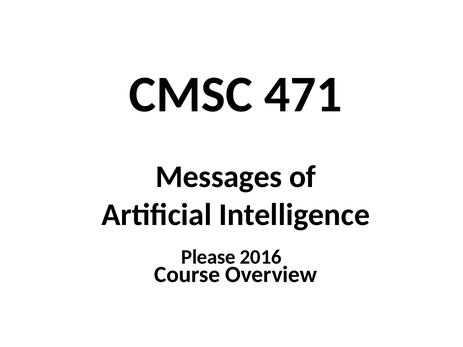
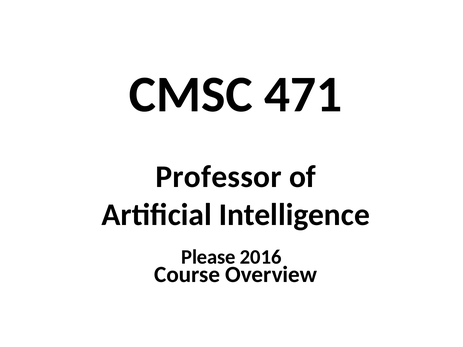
Messages: Messages -> Professor (219, 177)
